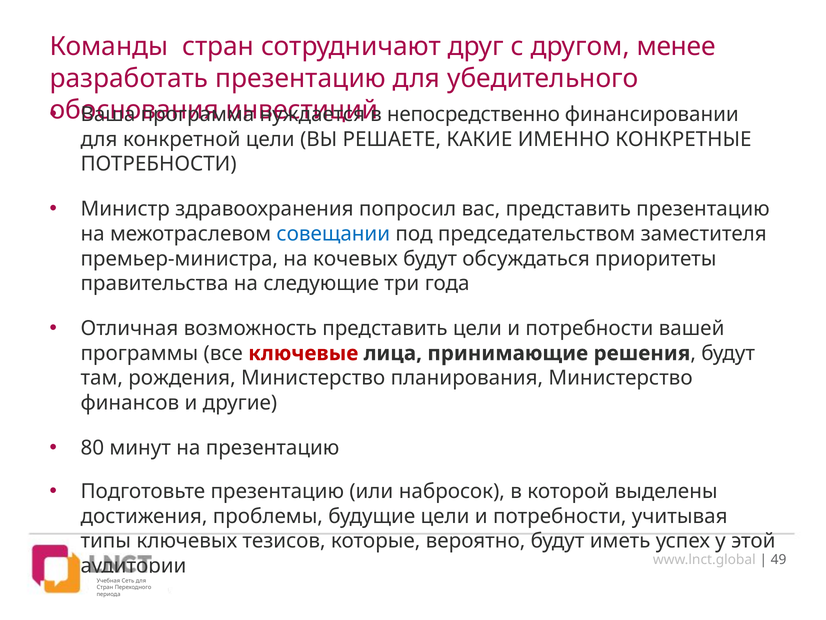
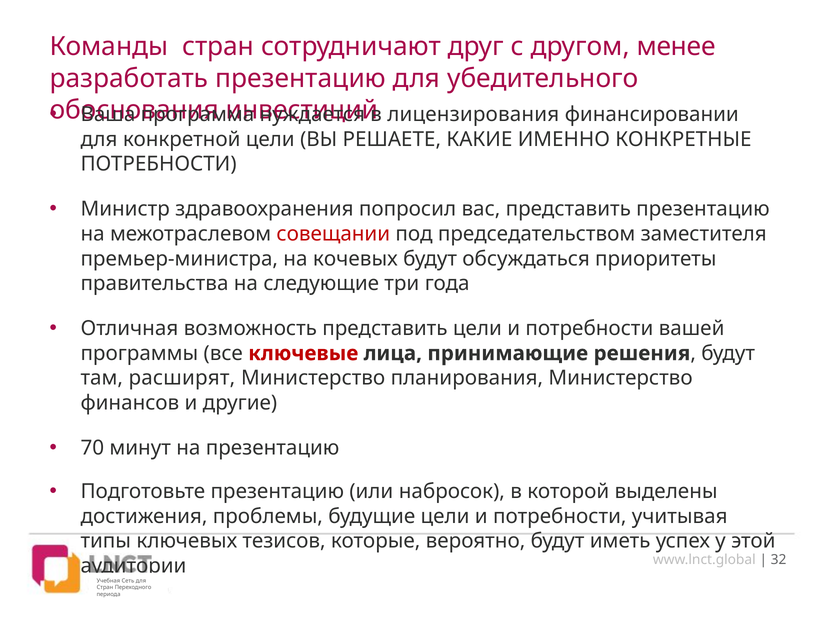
непосредственно: непосредственно -> лицензирования (473, 114)
совещании colour: blue -> red (333, 234)
рождения: рождения -> расширят (182, 378)
80: 80 -> 70 (92, 448)
49: 49 -> 32 (779, 559)
